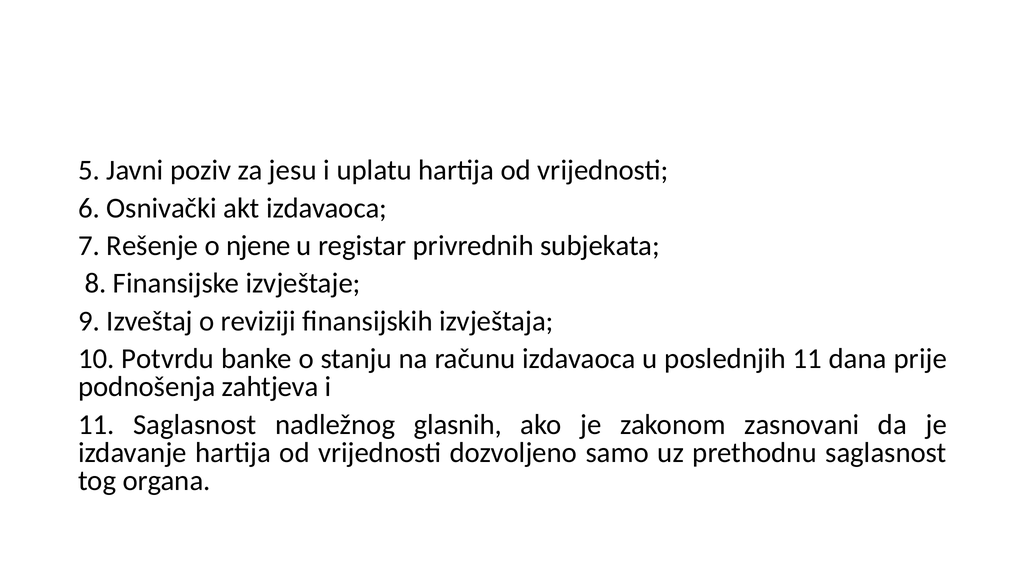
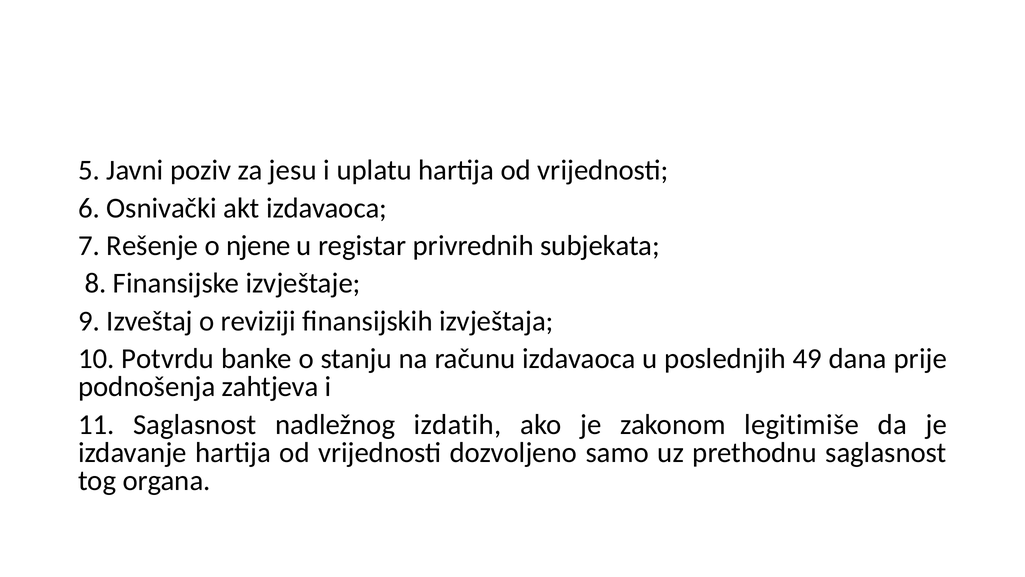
poslednjih 11: 11 -> 49 (807, 358)
glasnih: glasnih -> izdatih (458, 424)
zasnovani: zasnovani -> legitimiše (802, 424)
